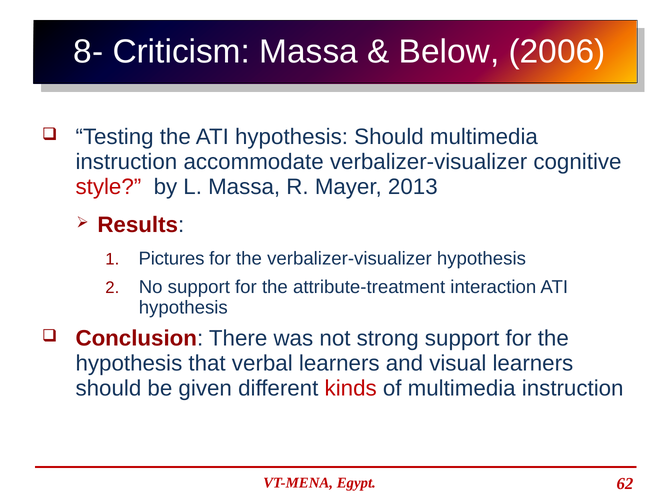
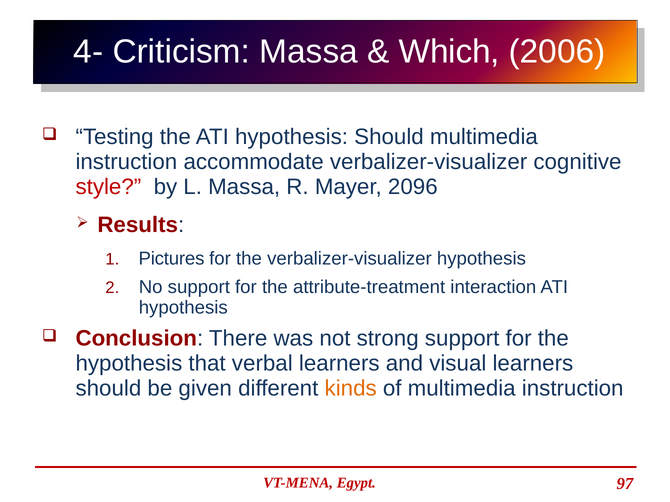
8-: 8- -> 4- (88, 52)
Below: Below -> Which (449, 52)
2013: 2013 -> 2096 (413, 187)
kinds colour: red -> orange (351, 389)
62: 62 -> 97 (625, 484)
